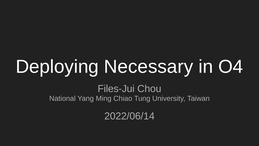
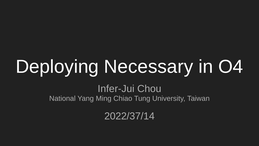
Files-Jui: Files-Jui -> Infer-Jui (116, 89)
2022/06/14: 2022/06/14 -> 2022/37/14 (129, 116)
